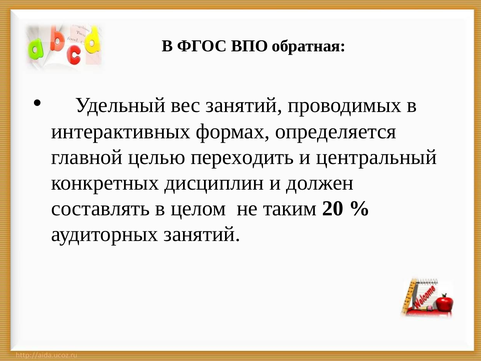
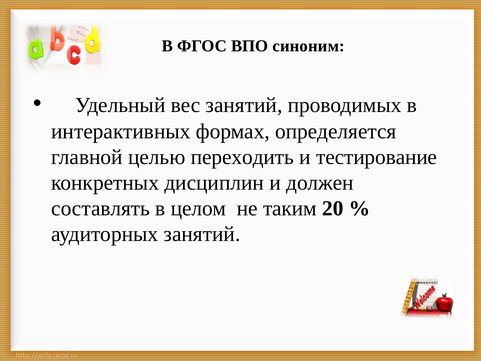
обратная: обратная -> синоним (309, 46)
центральный: центральный -> тестирование (377, 157)
